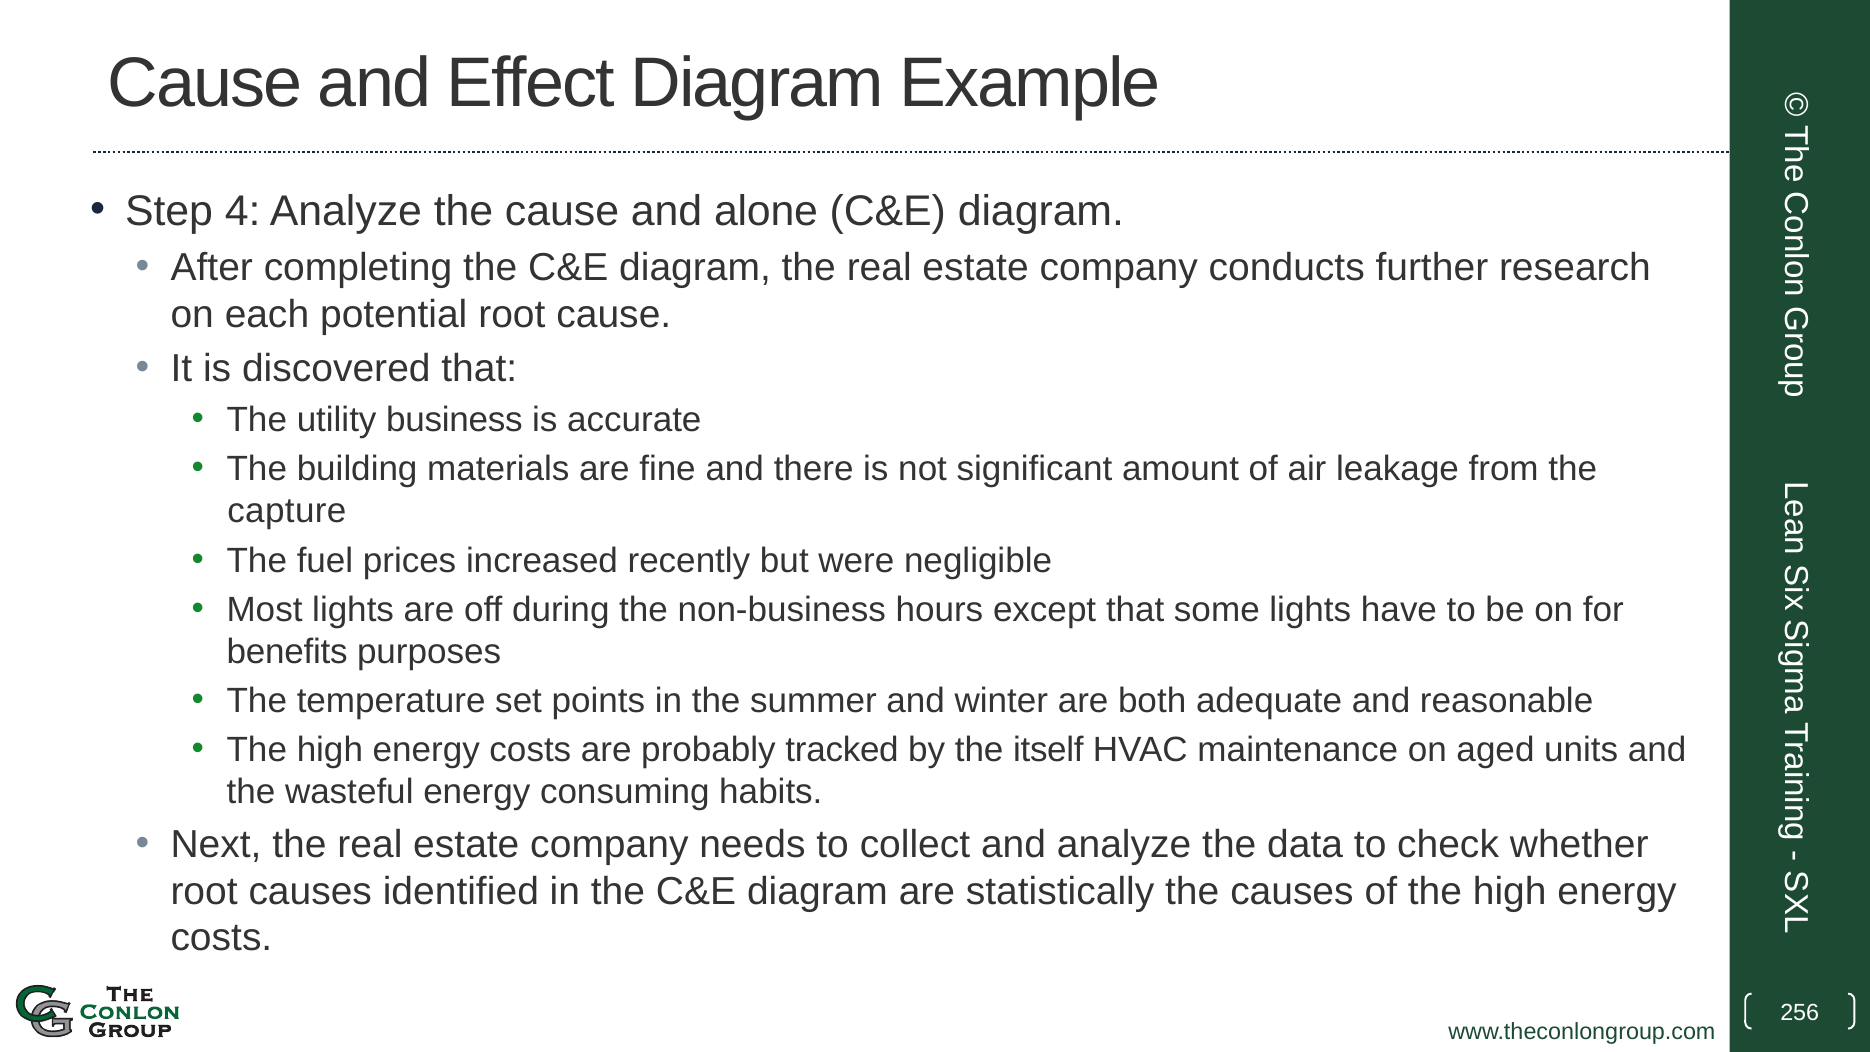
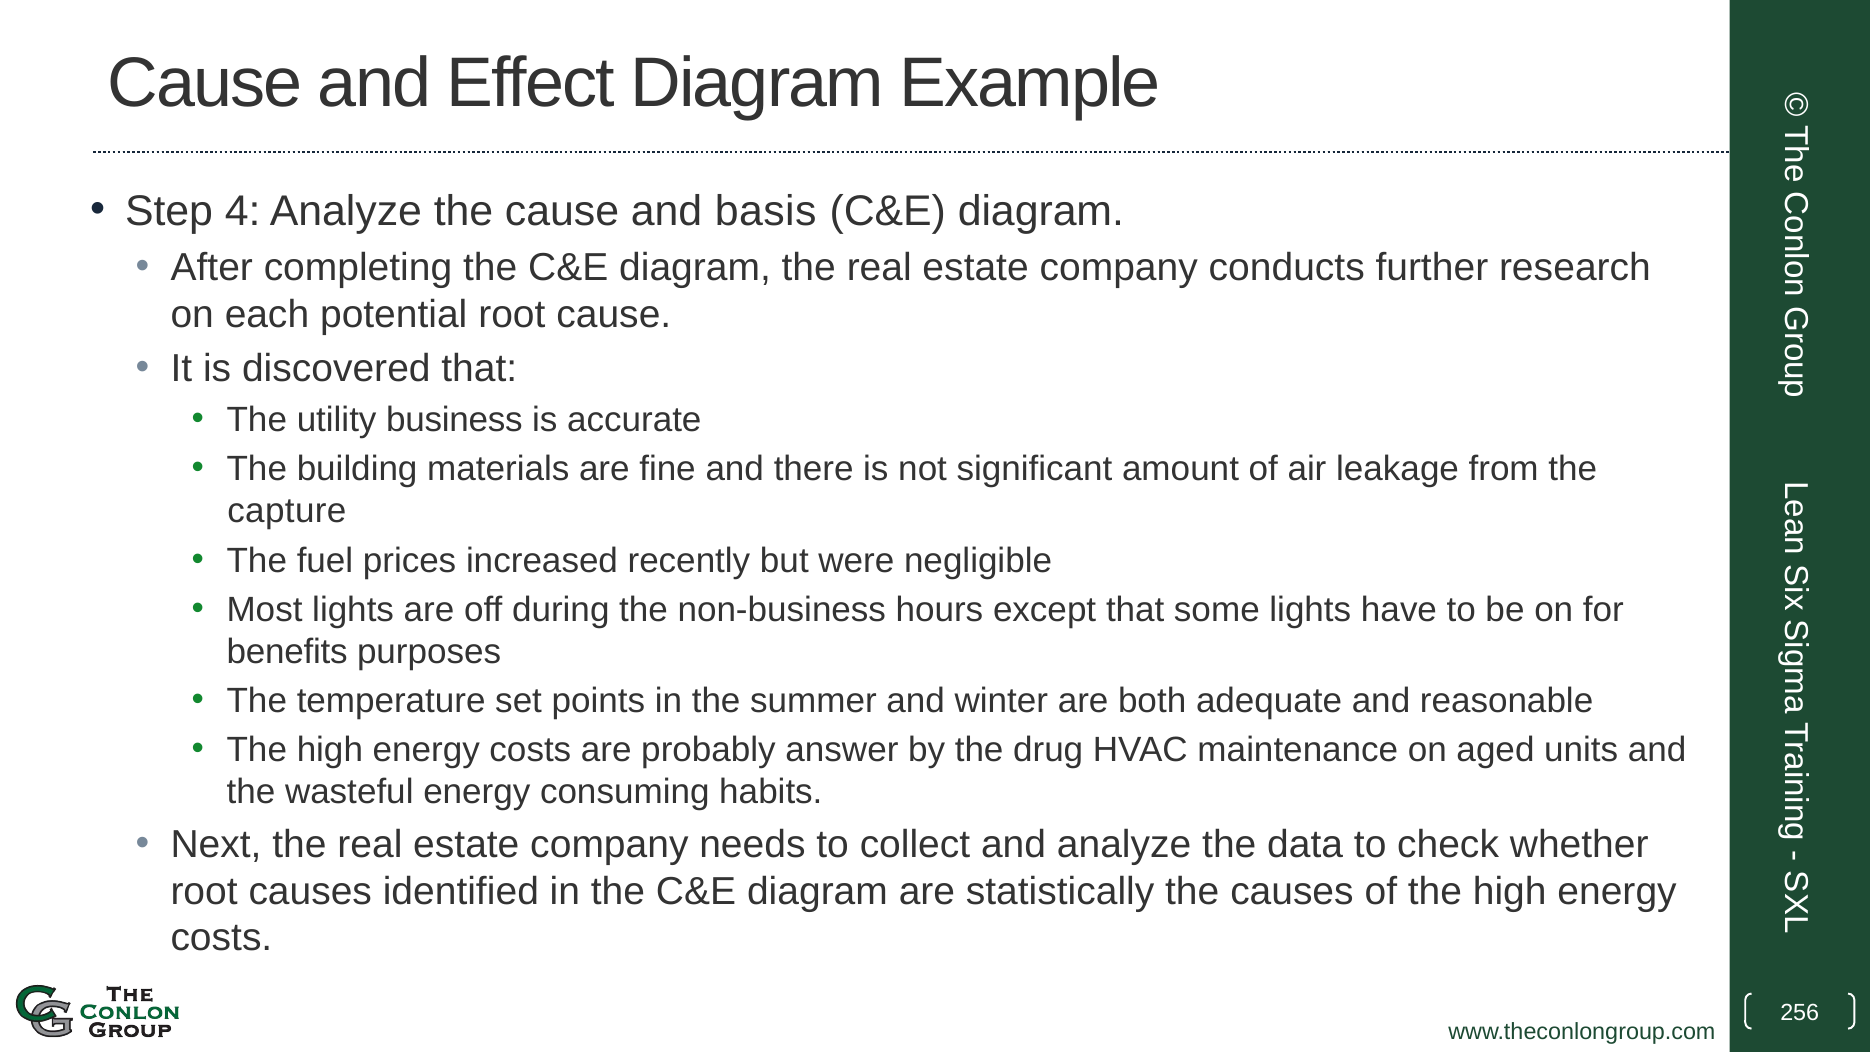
alone: alone -> basis (766, 211)
tracked: tracked -> answer (842, 750)
itself: itself -> drug (1048, 750)
